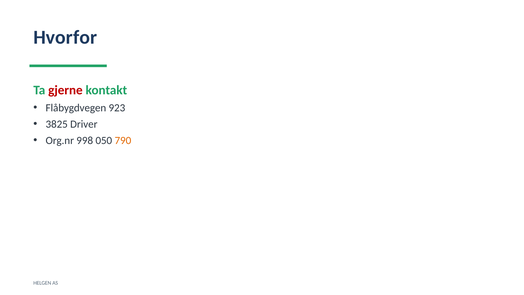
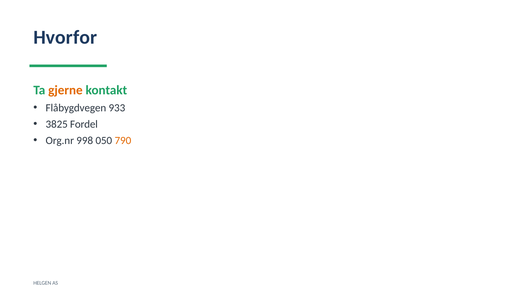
gjerne colour: red -> orange (65, 90)
923: 923 -> 933 (117, 108)
Driver: Driver -> Fordel (84, 124)
